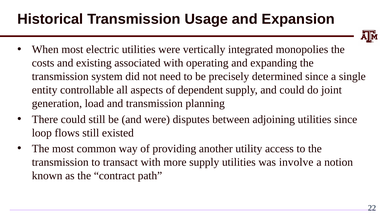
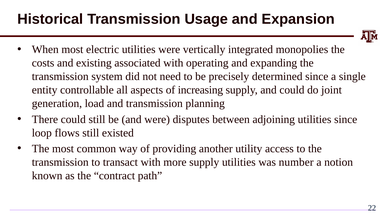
dependent: dependent -> increasing (200, 90)
involve: involve -> number (296, 162)
